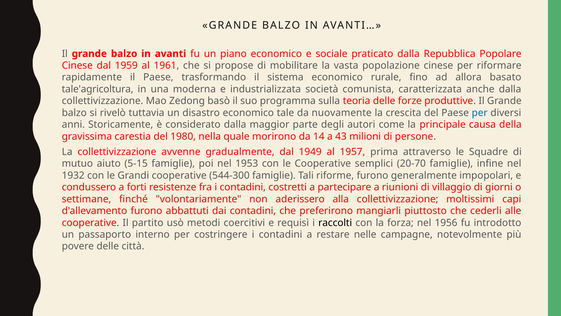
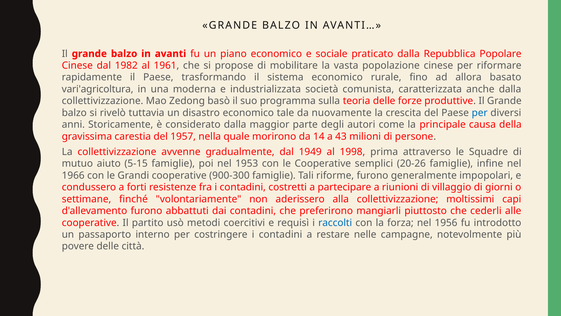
1959: 1959 -> 1982 (126, 65)
tale'agricoltura: tale'agricoltura -> vari'agricoltura (98, 89)
1980: 1980 -> 1957 (183, 136)
1957: 1957 -> 1998 (352, 152)
20-70: 20-70 -> 20-26 (411, 163)
1932: 1932 -> 1966 (73, 175)
544-300: 544-300 -> 900-300 (229, 175)
raccolti colour: black -> blue (335, 222)
